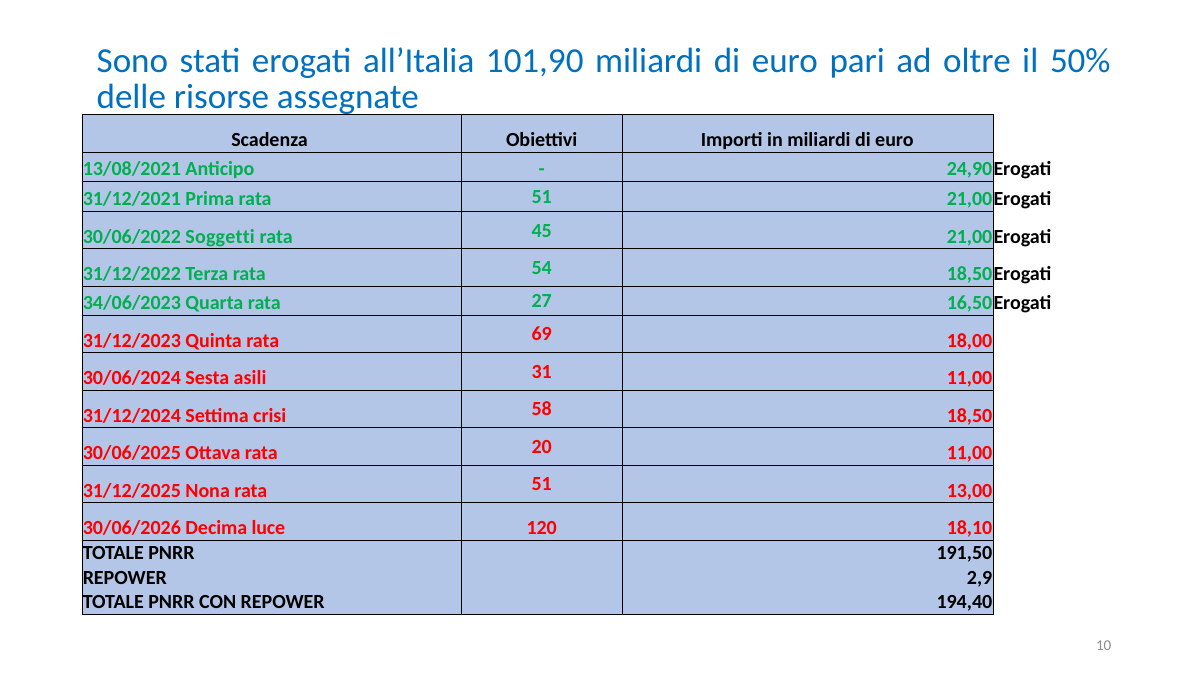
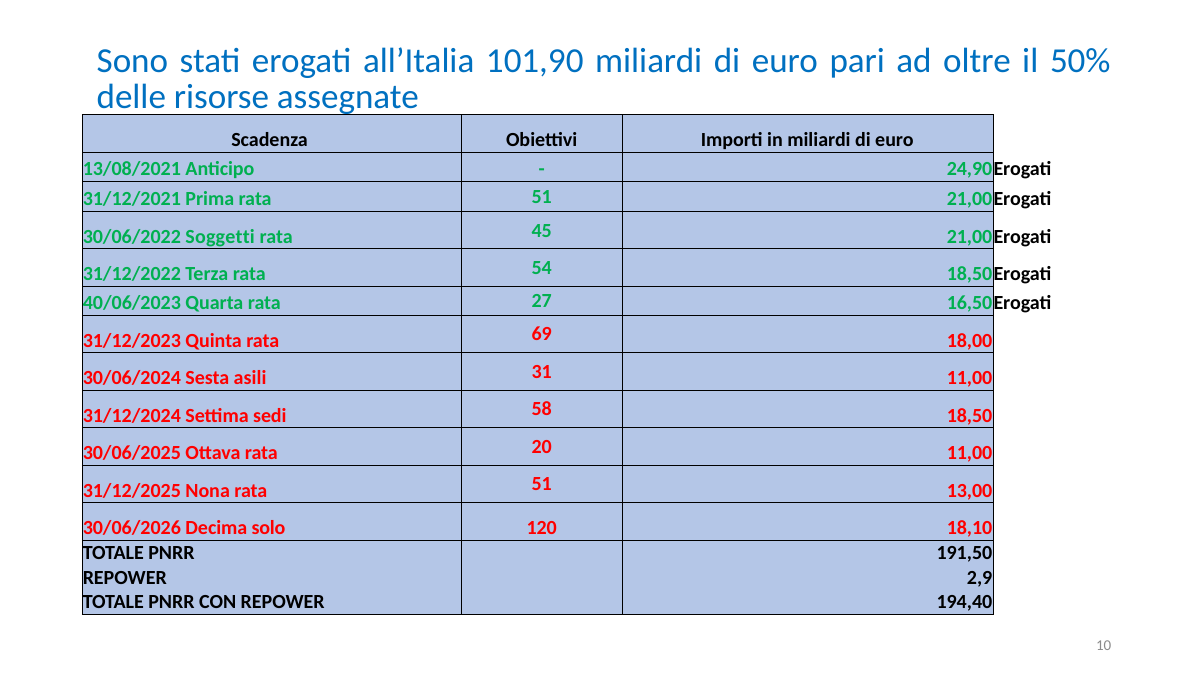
34/06/2023: 34/06/2023 -> 40/06/2023 (132, 303)
crisi: crisi -> sedi (270, 416)
luce: luce -> solo (268, 529)
